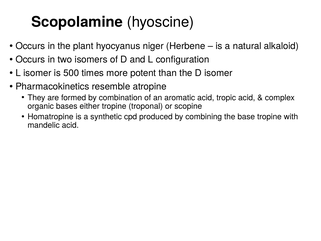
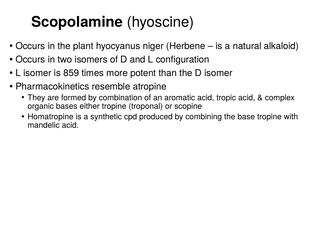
500: 500 -> 859 (71, 73)
